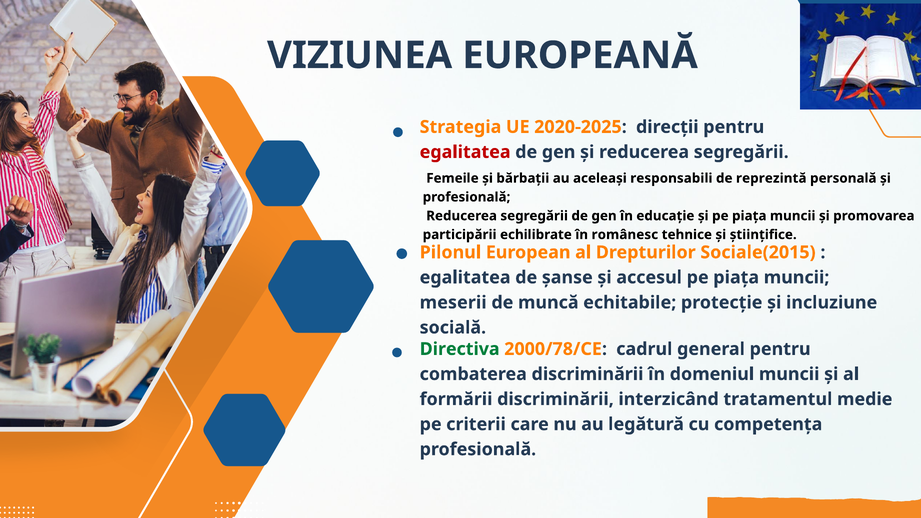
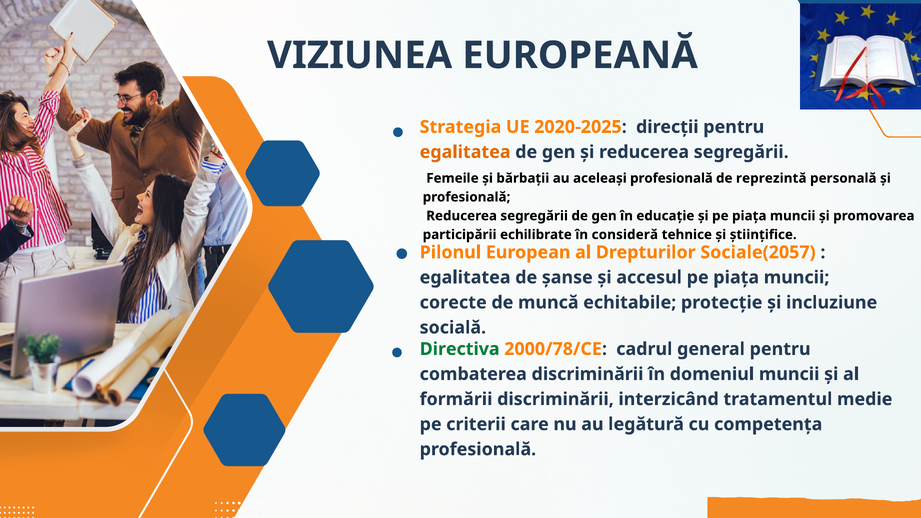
egalitatea colour: red -> orange (465, 152)
aceleași responsabili: responsabili -> profesională (671, 178)
românesc: românesc -> consideră (625, 235)
Sociale(2015: Sociale(2015 -> Sociale(2057 (758, 252)
meserii: meserii -> corecte (453, 303)
